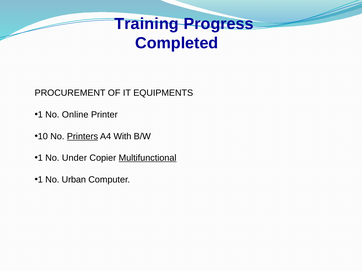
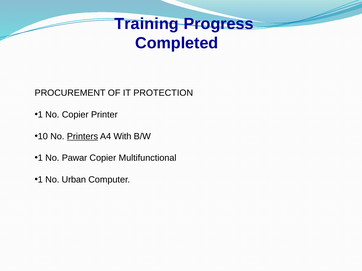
EQUIPMENTS: EQUIPMENTS -> PROTECTION (163, 93)
No Online: Online -> Copier (75, 115)
Under: Under -> Pawar (74, 158)
Multifunctional underline: present -> none (148, 158)
